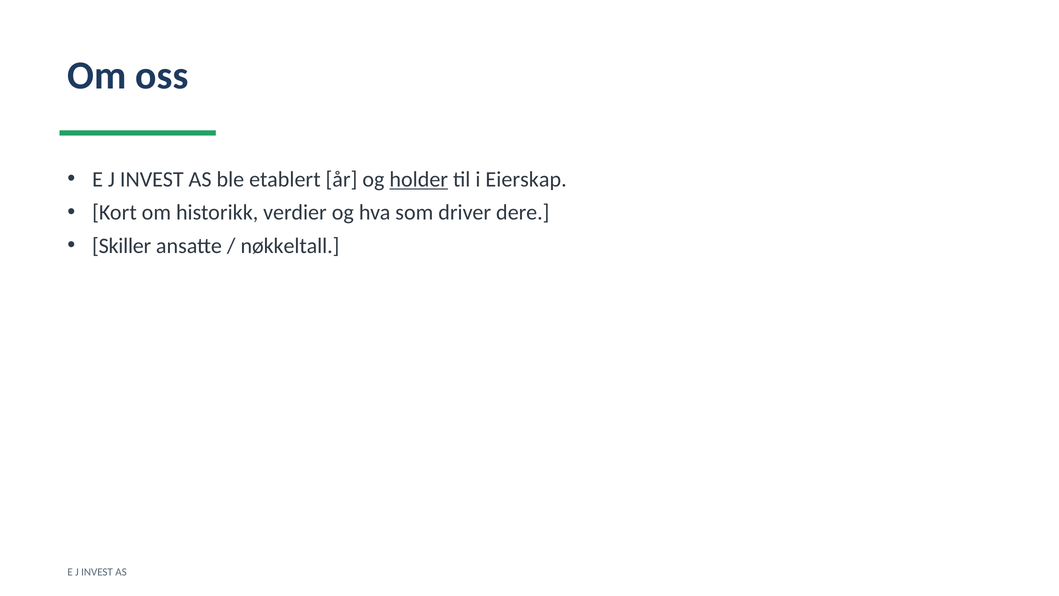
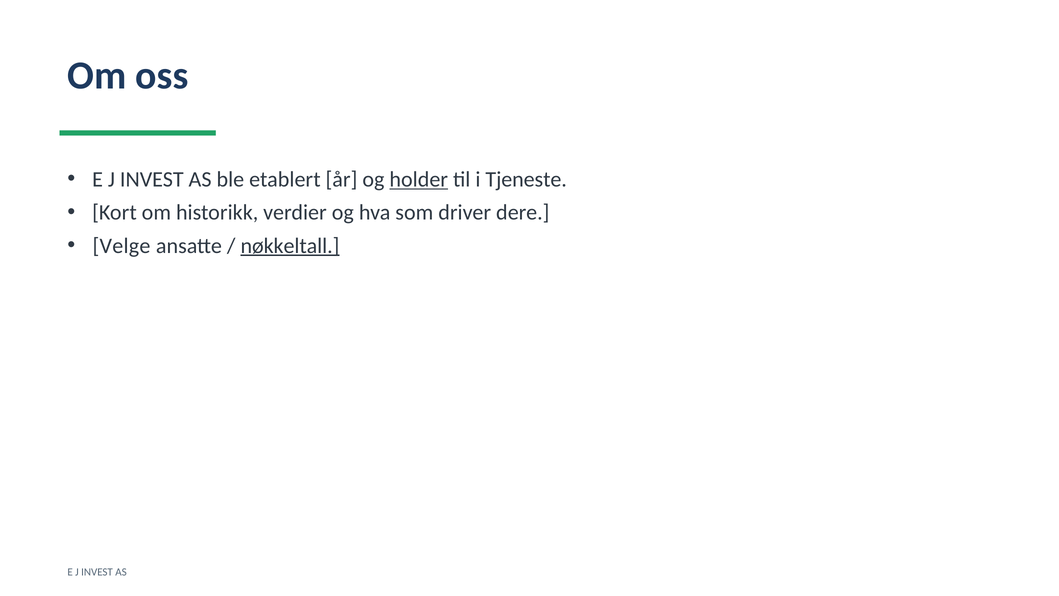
Eierskap: Eierskap -> Tjeneste (526, 179)
Skiller: Skiller -> Velge (121, 246)
nøkkeltall underline: none -> present (290, 246)
